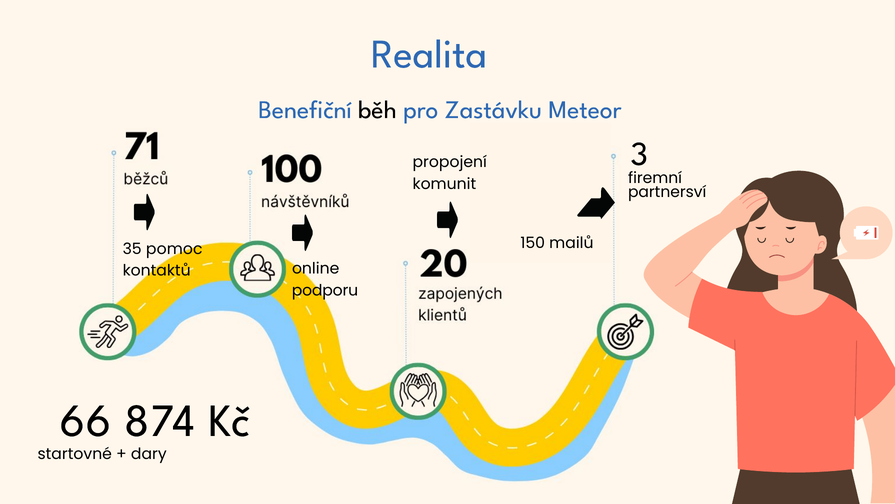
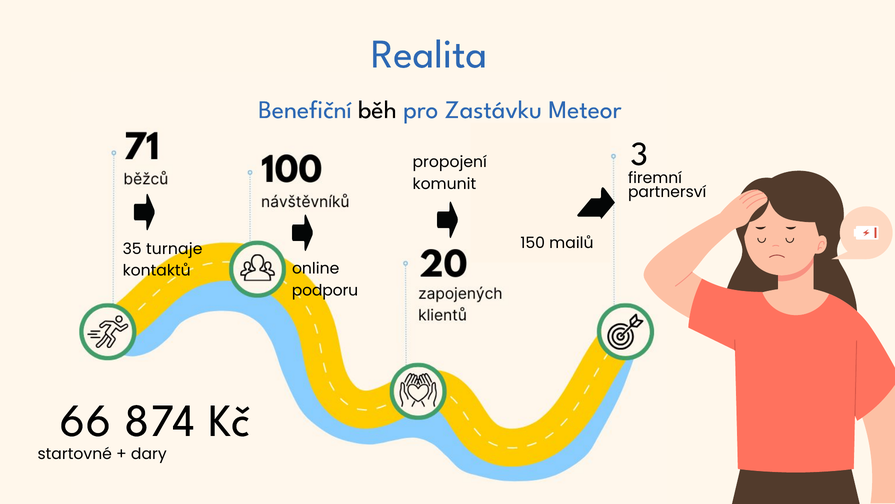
pomoc: pomoc -> turnaje (174, 249)
